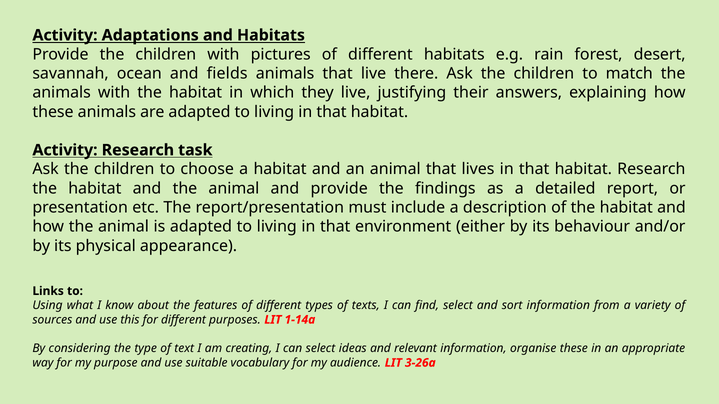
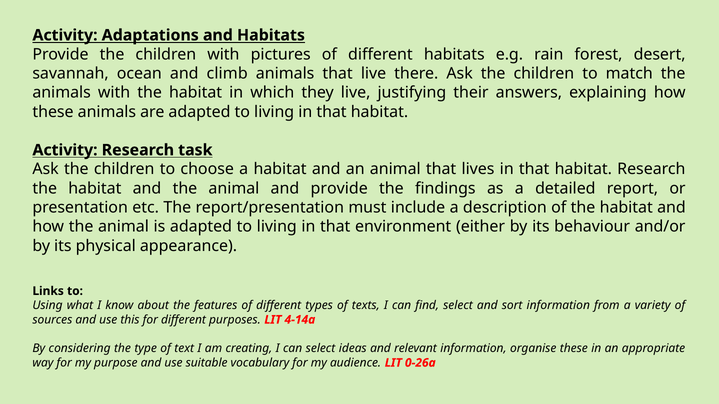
fields: fields -> climb (227, 74)
1-14a: 1-14a -> 4-14a (300, 320)
3-26a: 3-26a -> 0-26a (420, 363)
